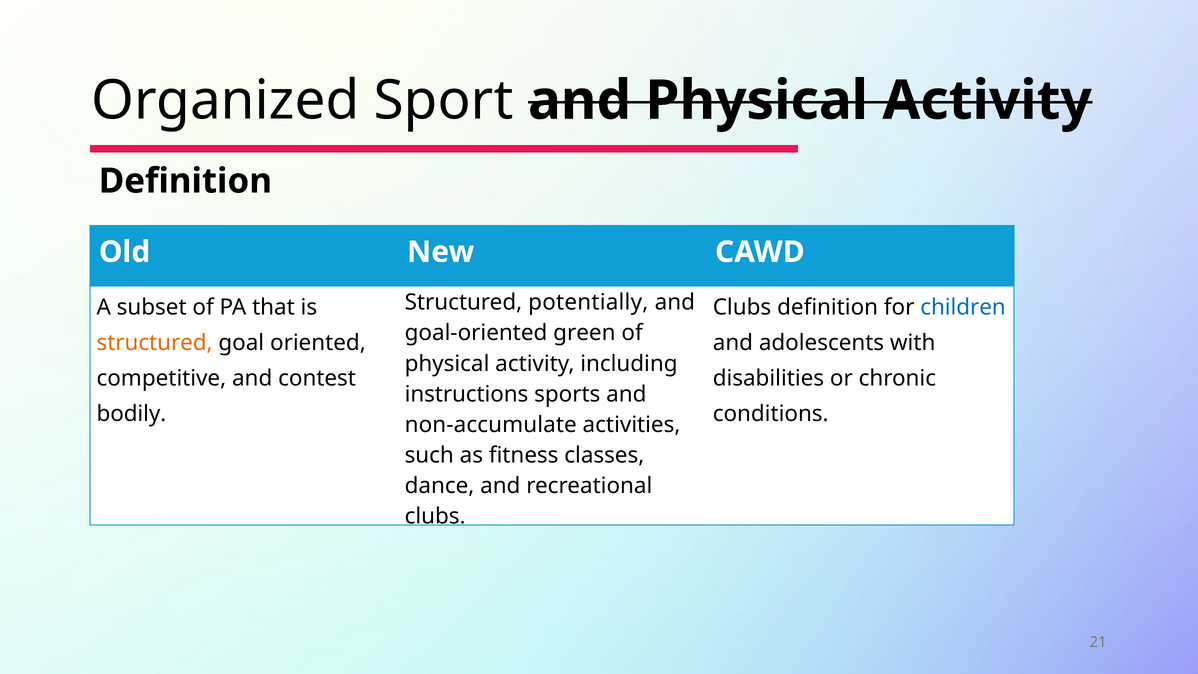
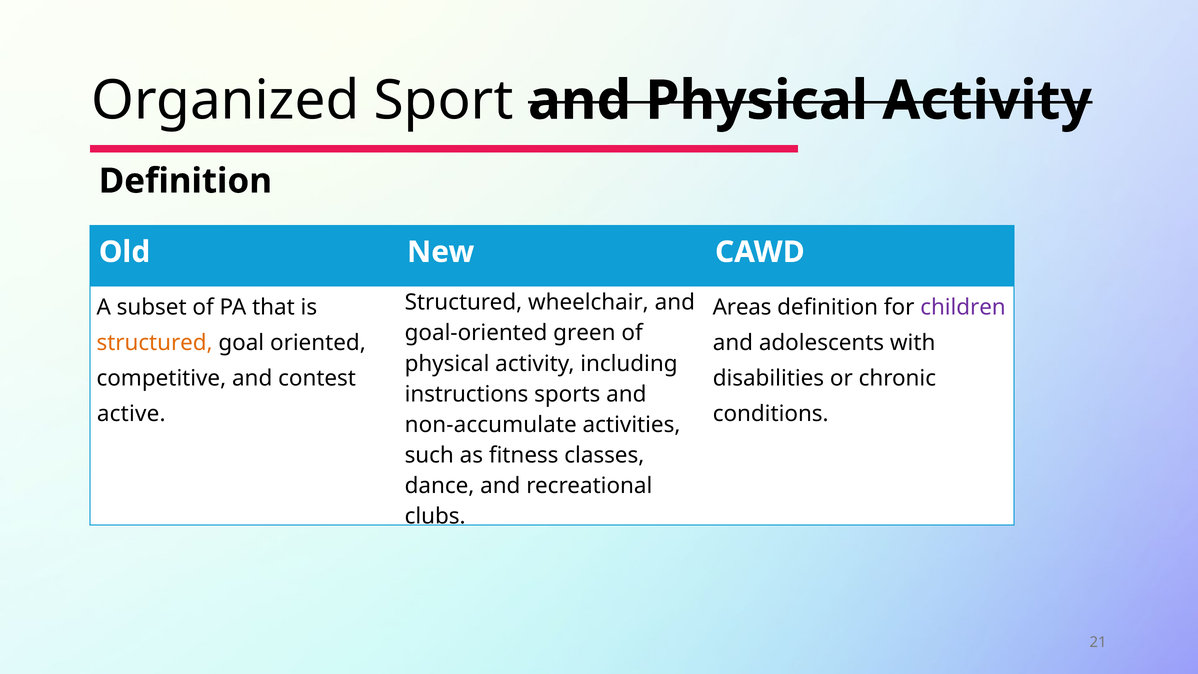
potentially: potentially -> wheelchair (588, 302)
Clubs: Clubs -> Areas (742, 307)
children colour: blue -> purple (963, 307)
bodily: bodily -> active (131, 414)
